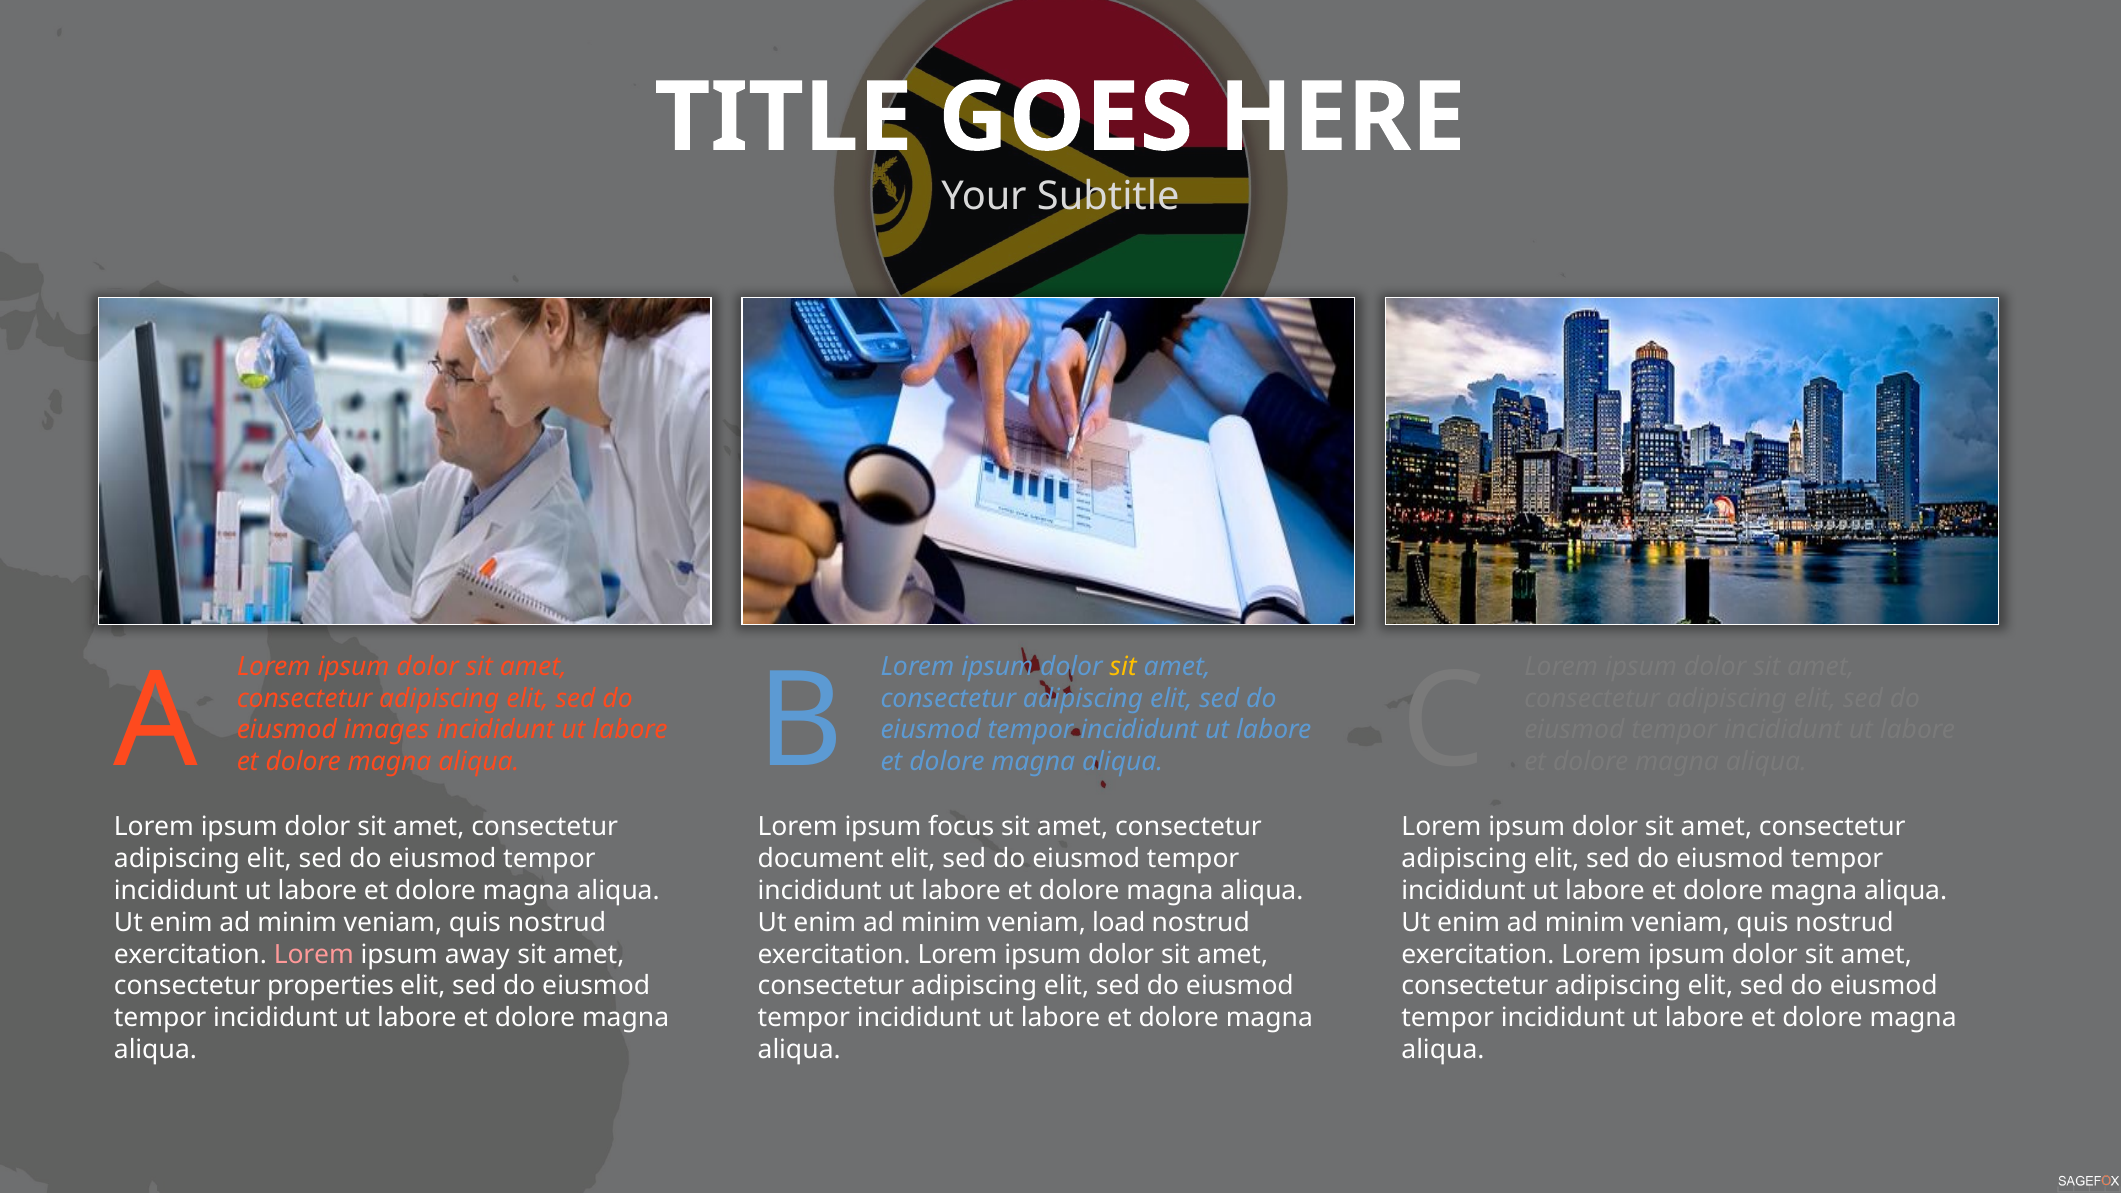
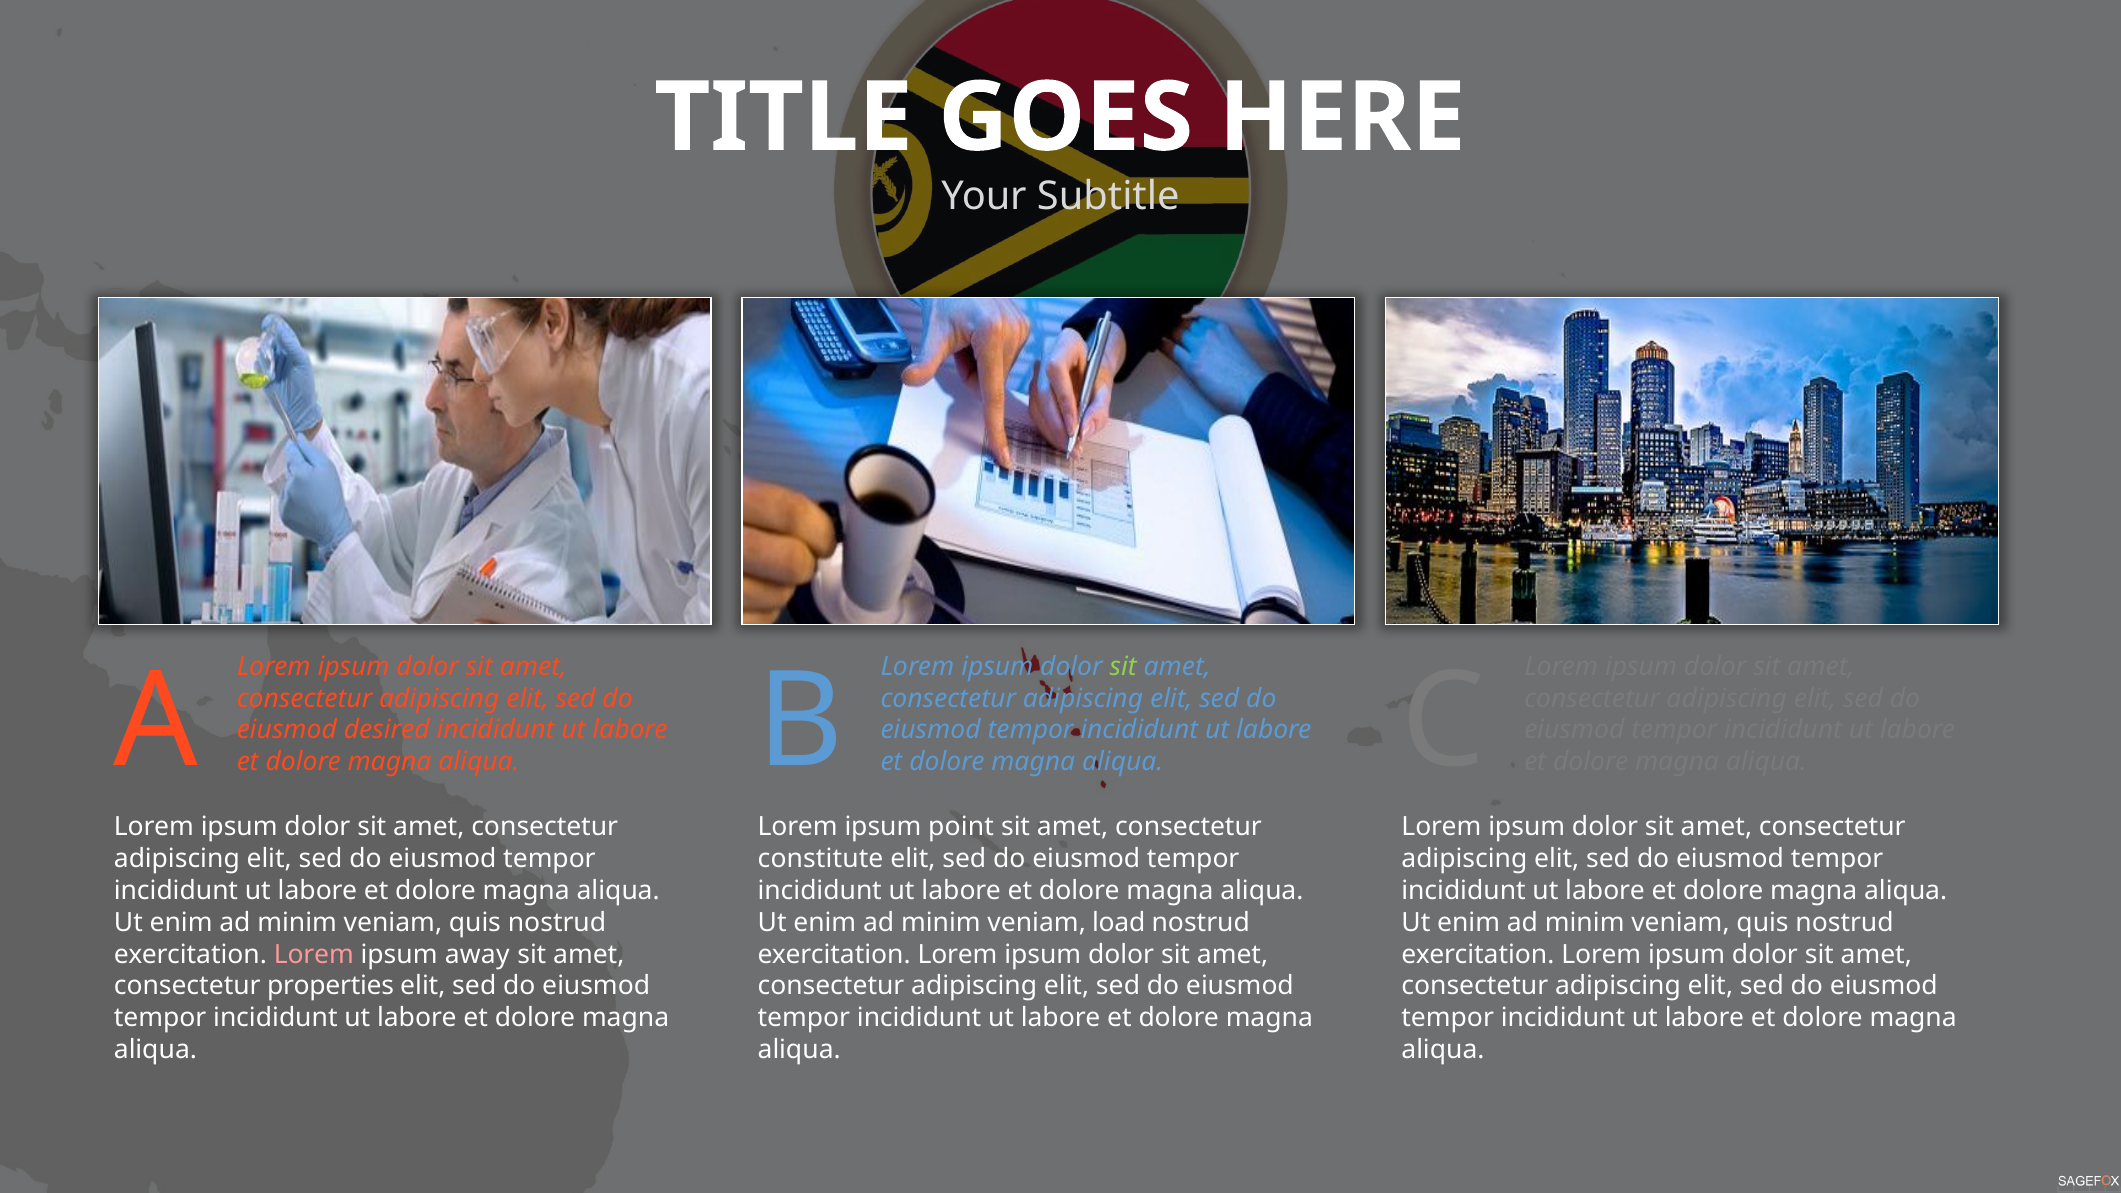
sit colour: yellow -> light green (1123, 667)
images: images -> desired (387, 730)
focus: focus -> point (961, 827)
document: document -> constitute (821, 859)
